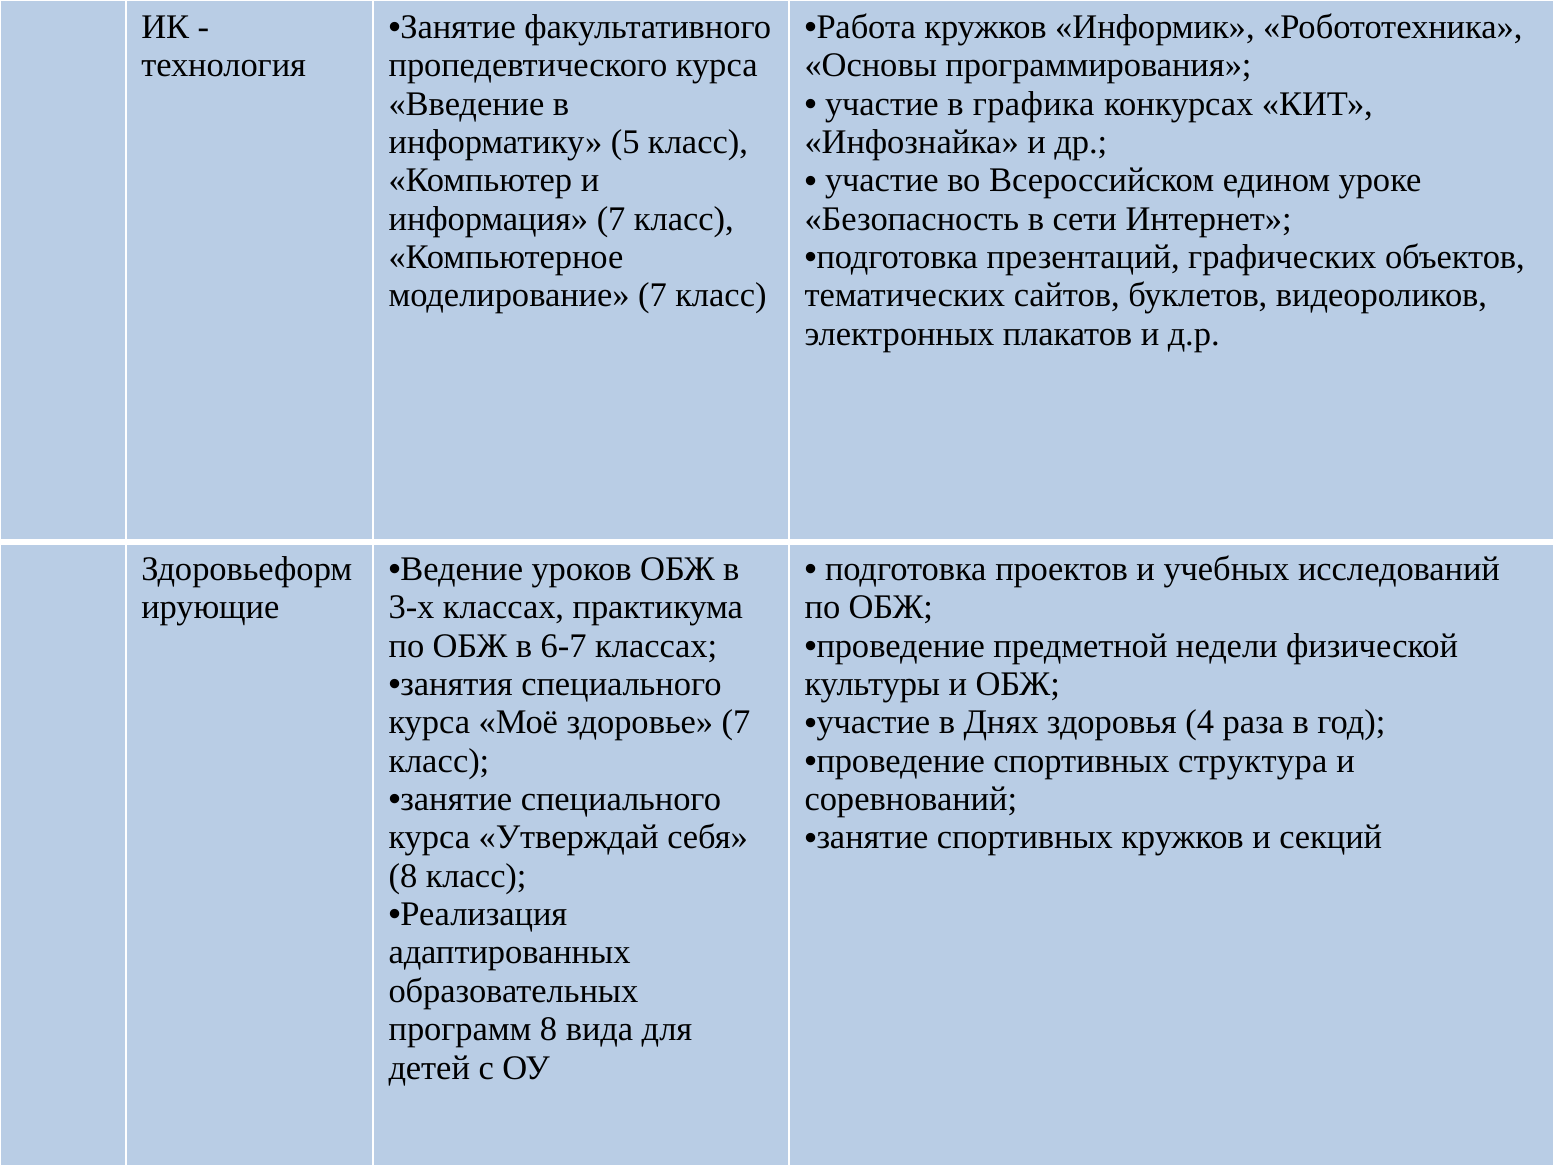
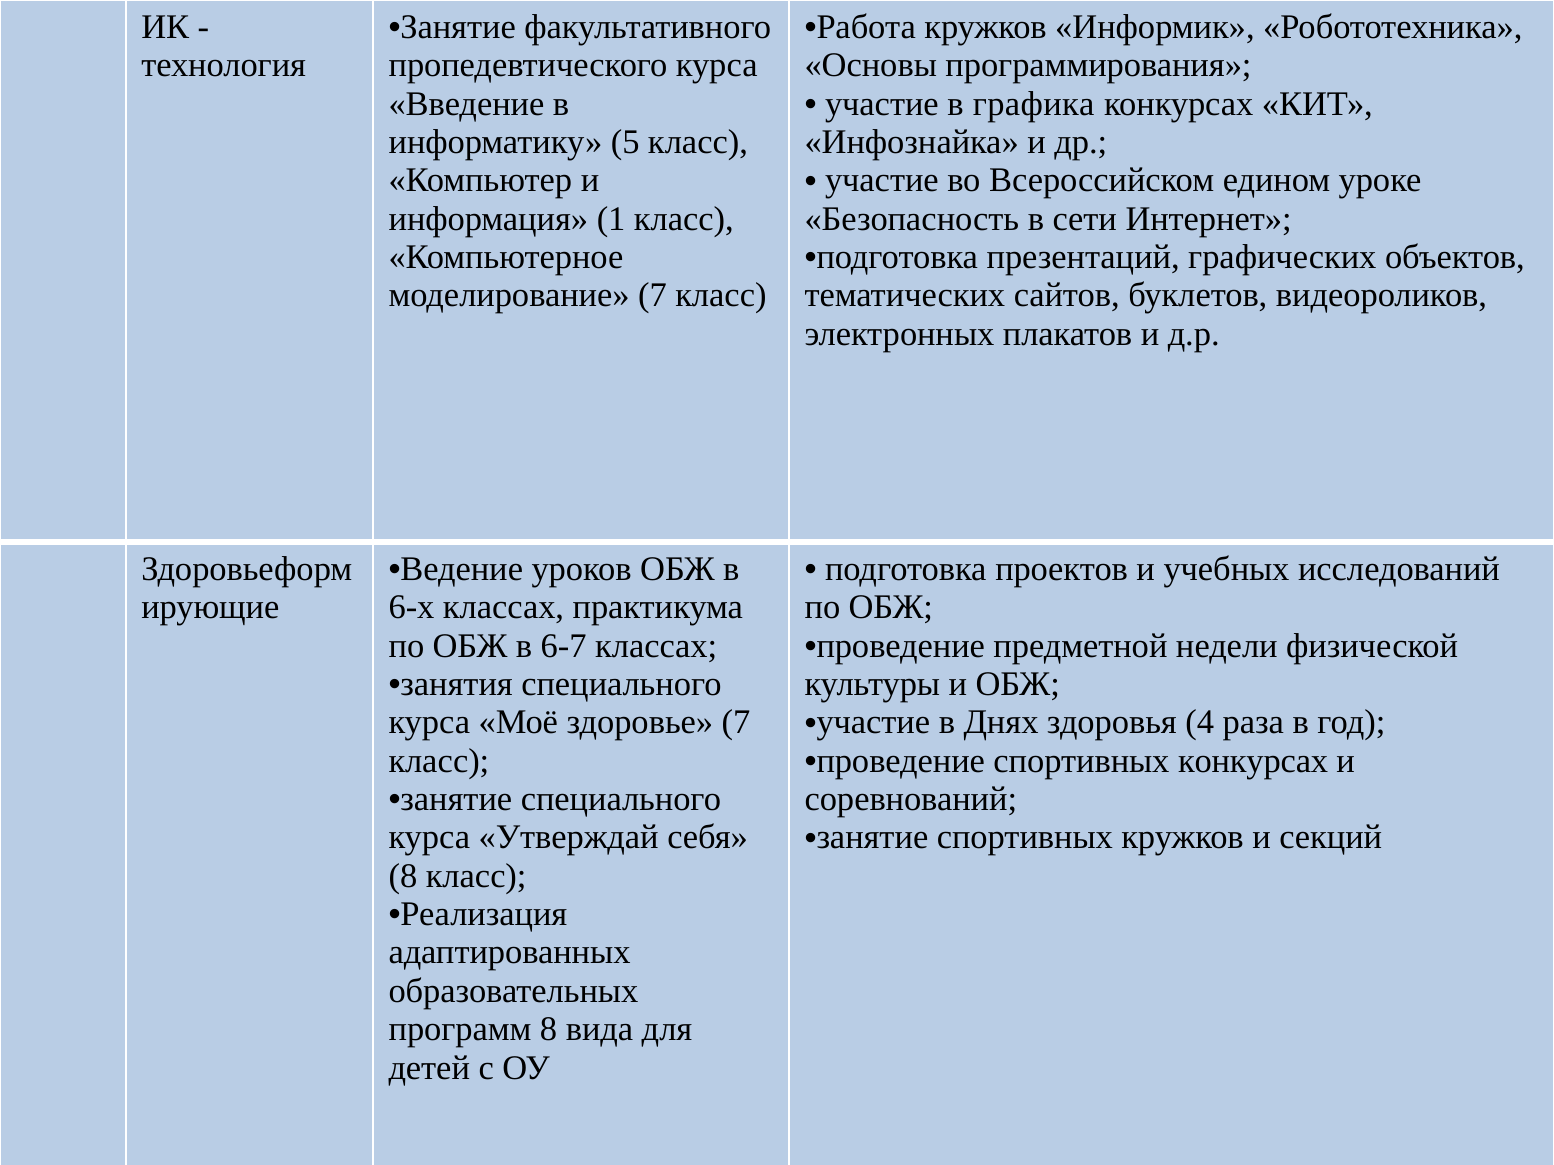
информация 7: 7 -> 1 (611, 219)
3-х: 3-х -> 6-х (412, 608)
спортивных структура: структура -> конкурсах (1253, 761)
